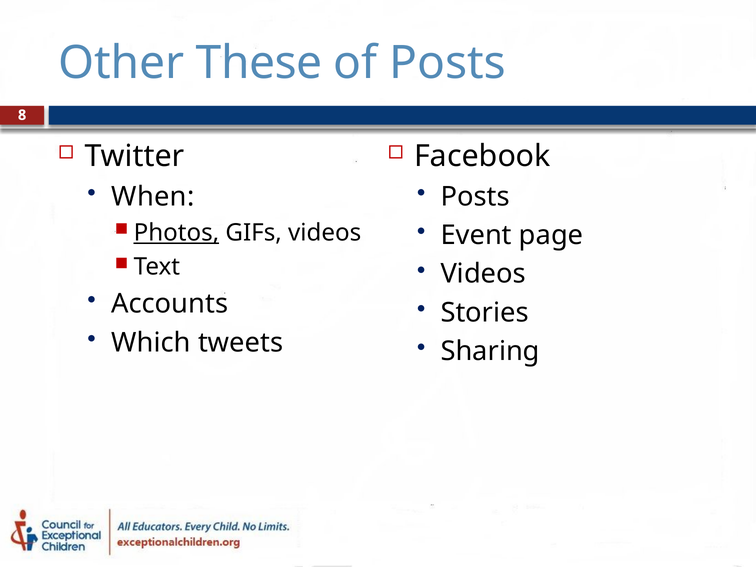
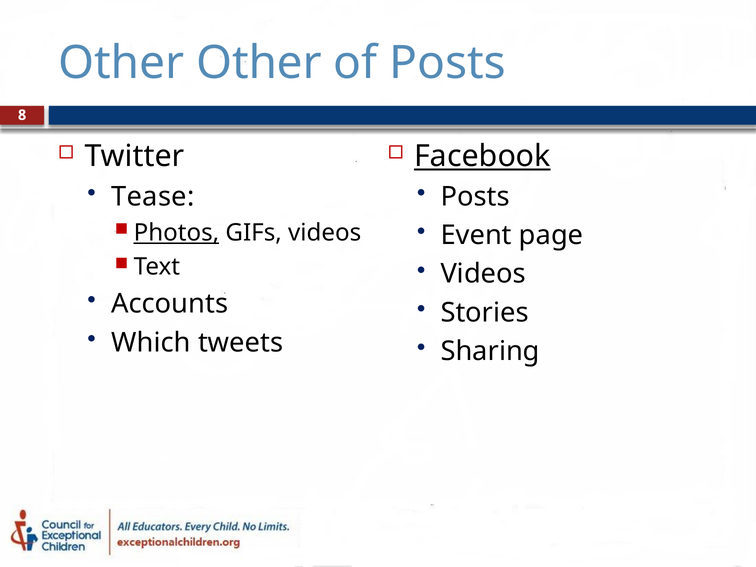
Other These: These -> Other (259, 63)
Facebook underline: none -> present (482, 156)
When: When -> Tease (153, 197)
